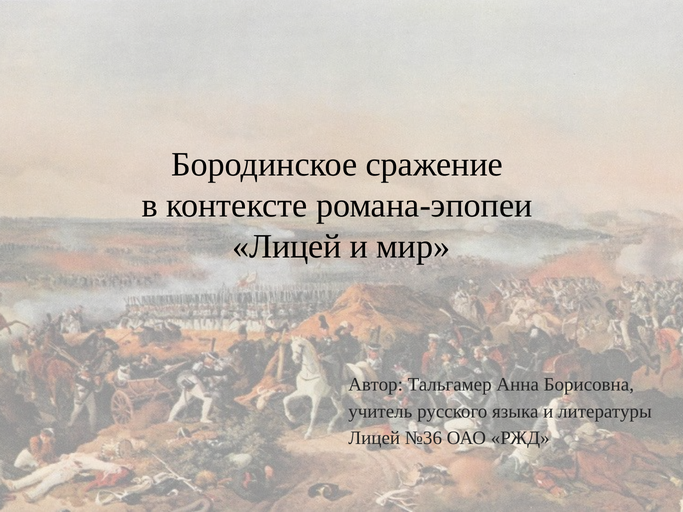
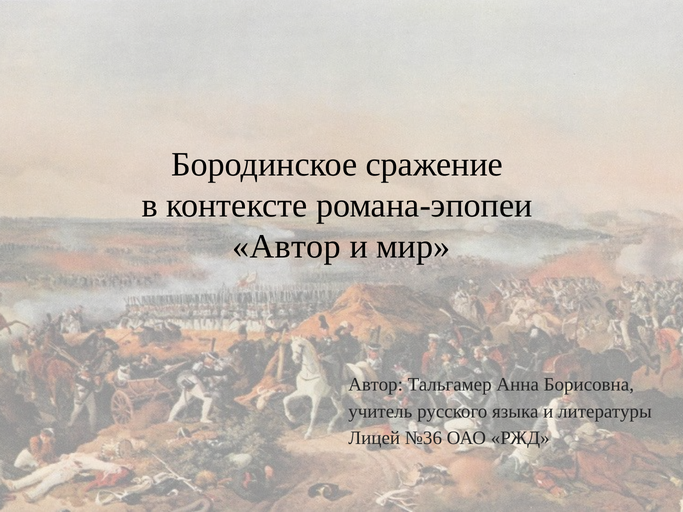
Лицей: Лицей -> Автор (287, 247)
